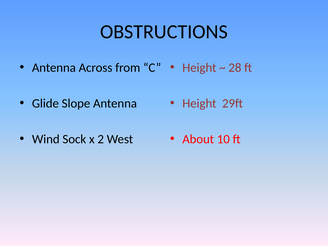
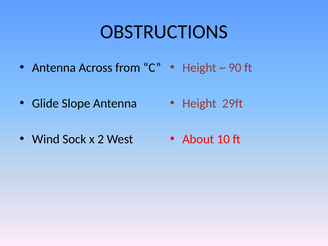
28: 28 -> 90 (235, 68)
